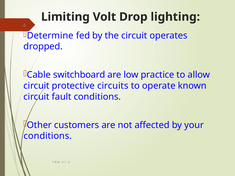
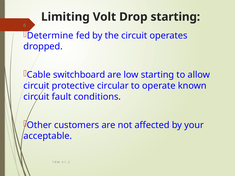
Drop lighting: lighting -> starting (175, 17)
low practice: practice -> starting (157, 75)
circuits: circuits -> circular (113, 86)
conditions: conditions -> acceptable (48, 136)
